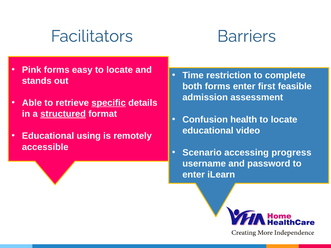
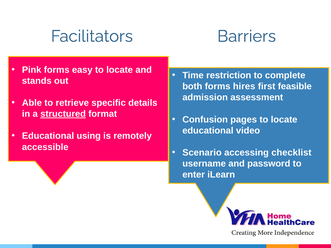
forms enter: enter -> hires (244, 87)
specific underline: present -> none (109, 103)
health: health -> pages (244, 120)
progress: progress -> checklist (291, 153)
